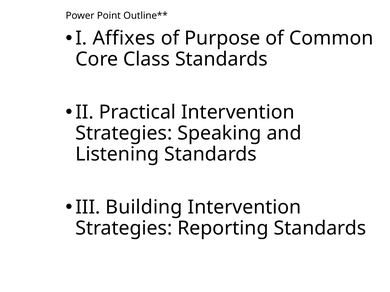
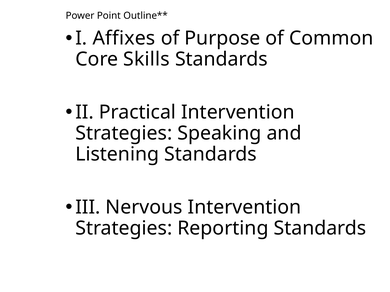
Class: Class -> Skills (146, 59)
Building: Building -> Nervous (144, 207)
